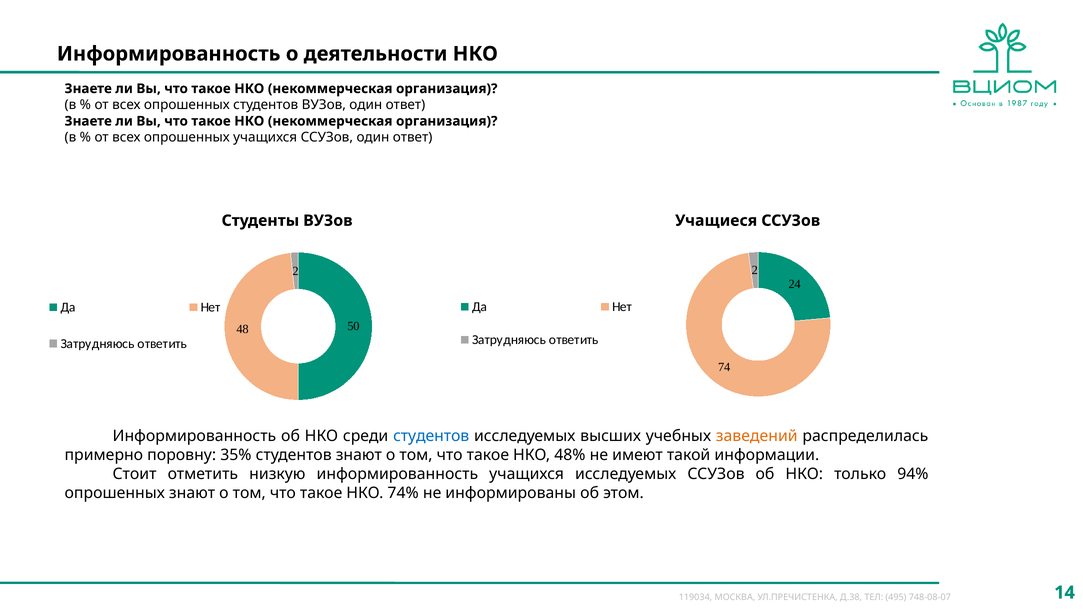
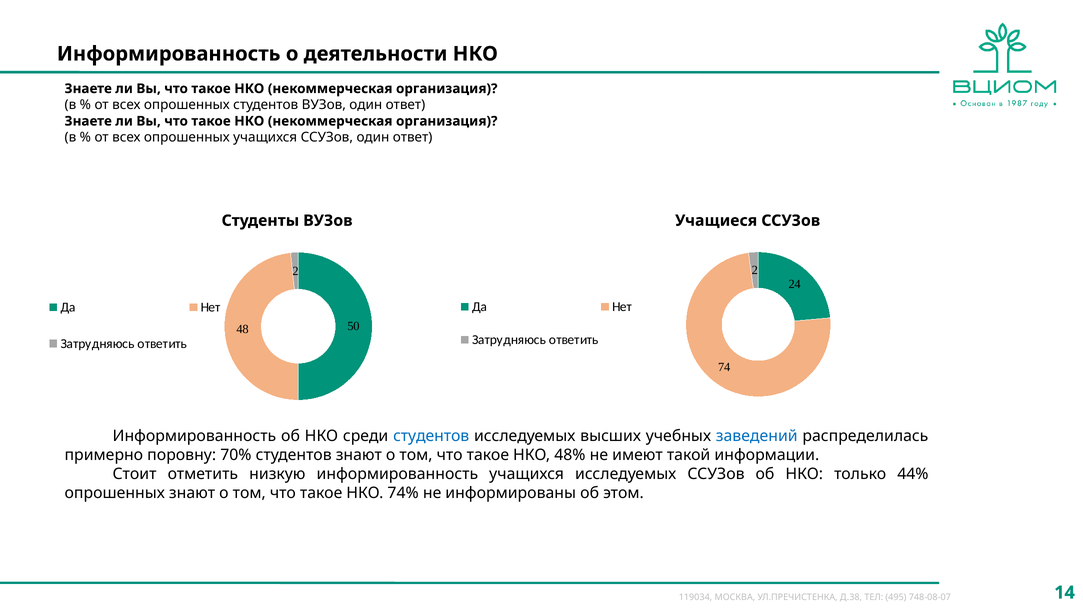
заведений colour: orange -> blue (757, 436)
35%: 35% -> 70% (236, 455)
94%: 94% -> 44% (913, 474)
